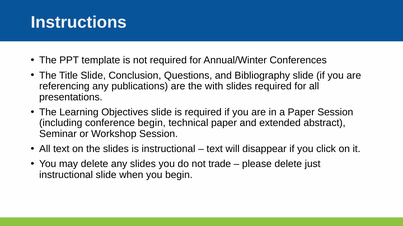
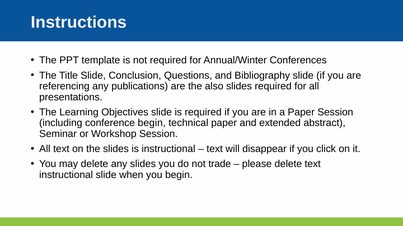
with: with -> also (214, 86)
delete just: just -> text (313, 164)
